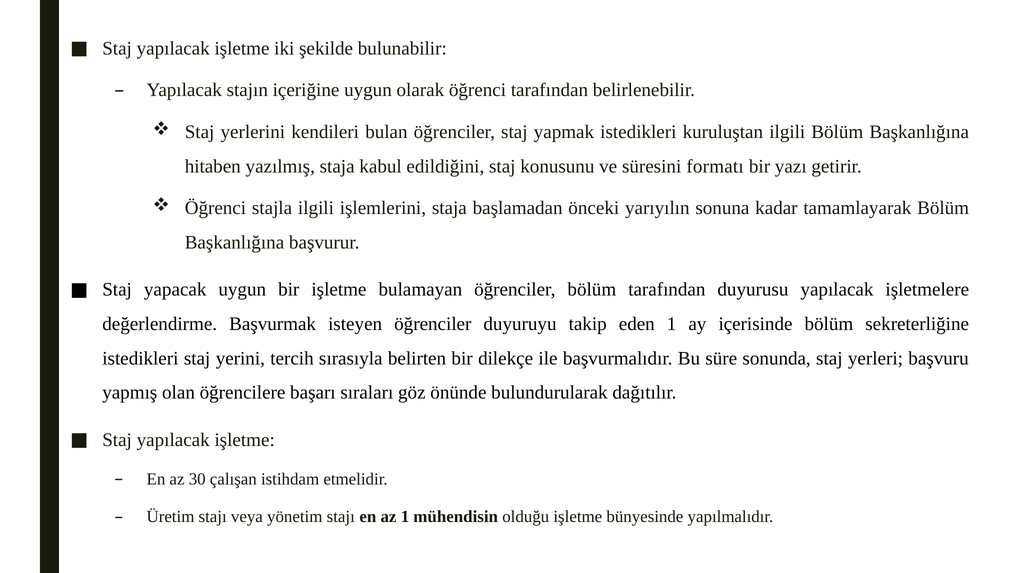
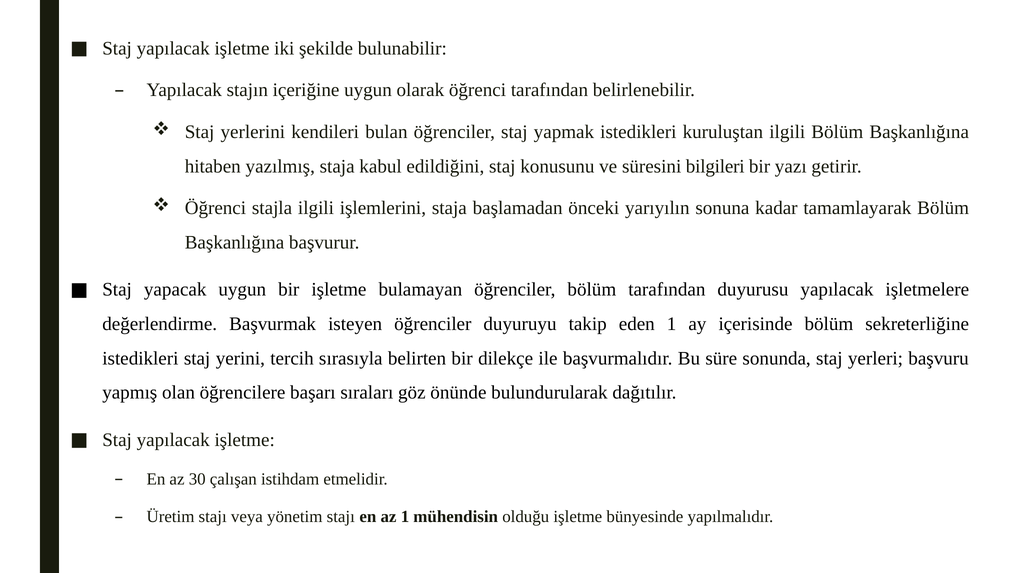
formatı: formatı -> bilgileri (715, 166)
